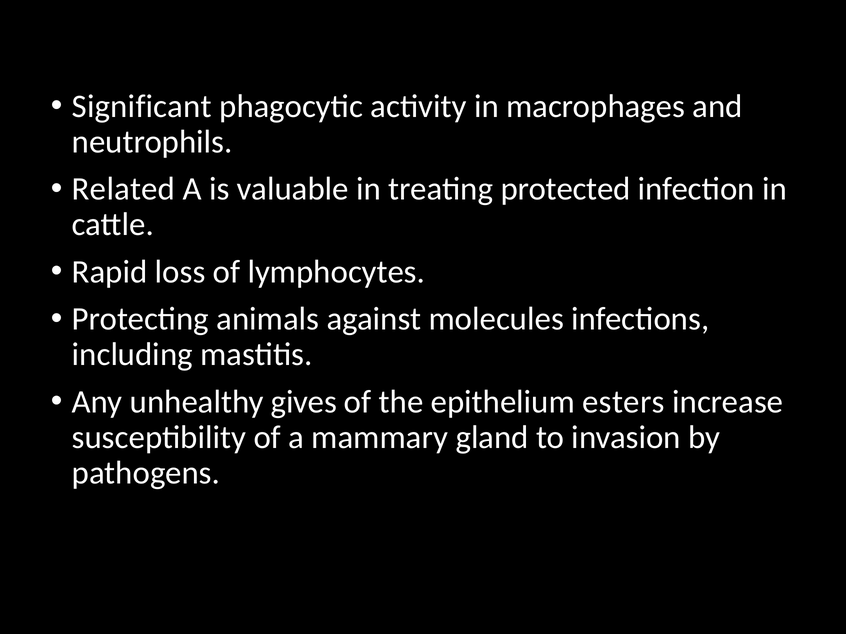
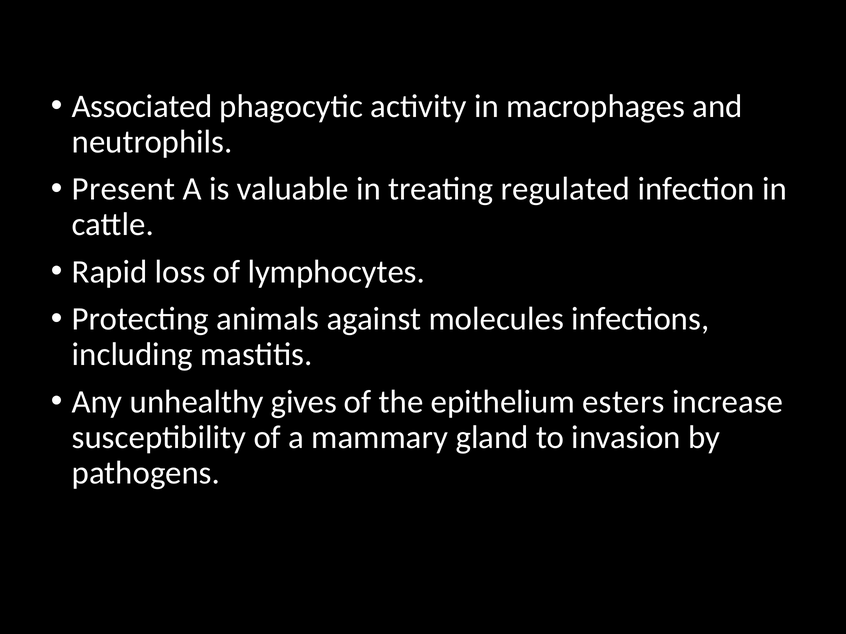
Significant: Significant -> Associated (142, 106)
Related: Related -> Present (124, 189)
protected: protected -> regulated (565, 189)
